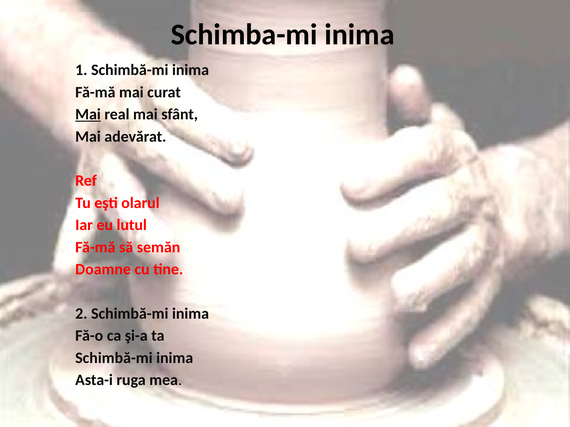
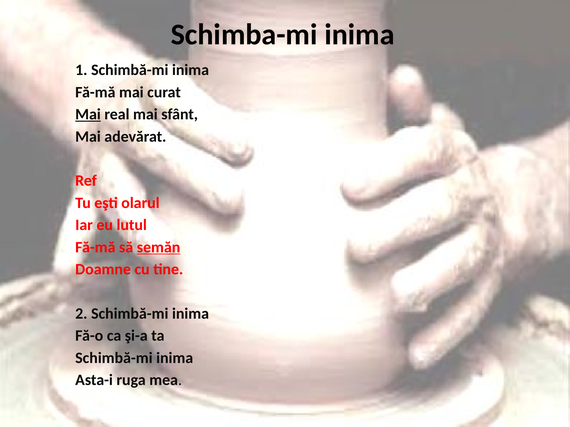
semăn underline: none -> present (159, 247)
